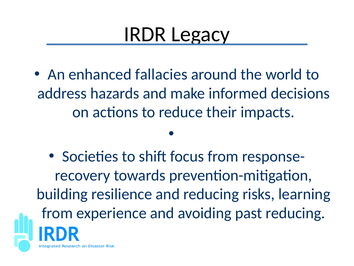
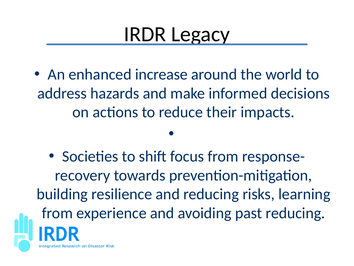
fallacies: fallacies -> increase (161, 74)
